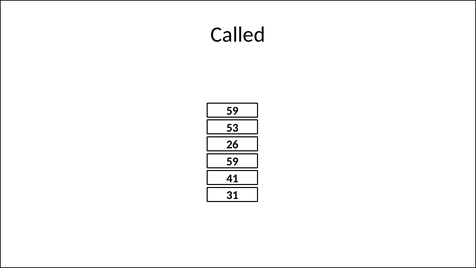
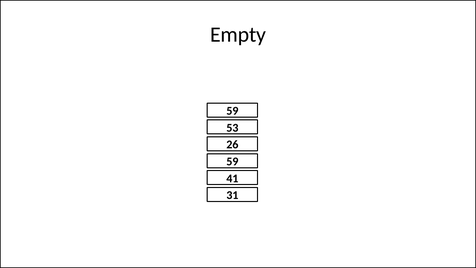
Called: Called -> Empty (238, 35)
